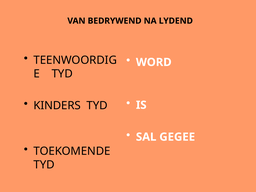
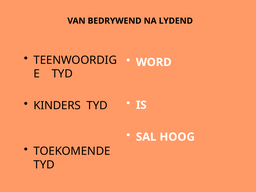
GEGEE: GEGEE -> HOOG (177, 137)
